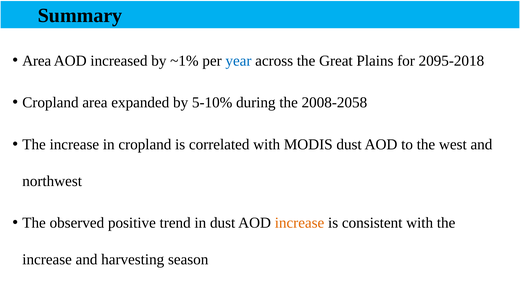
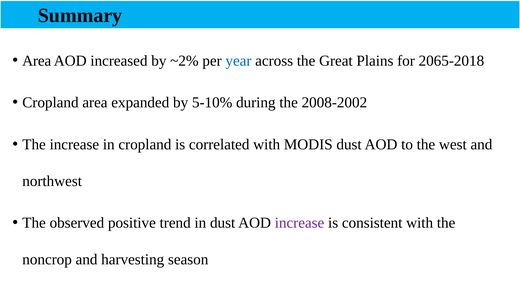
~1%: ~1% -> ~2% (184, 61)
2095-2018: 2095-2018 -> 2065-2018 (451, 61)
2008-2058: 2008-2058 -> 2008-2002 (334, 102)
increase colour: orange -> purple (300, 223)
increase: increase -> noncrop (47, 259)
